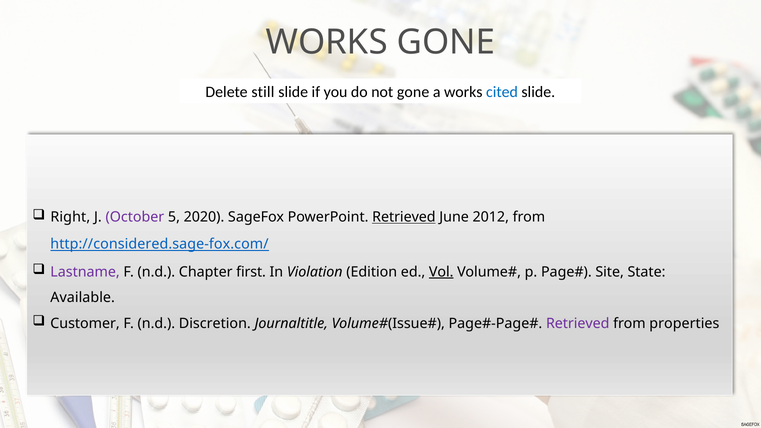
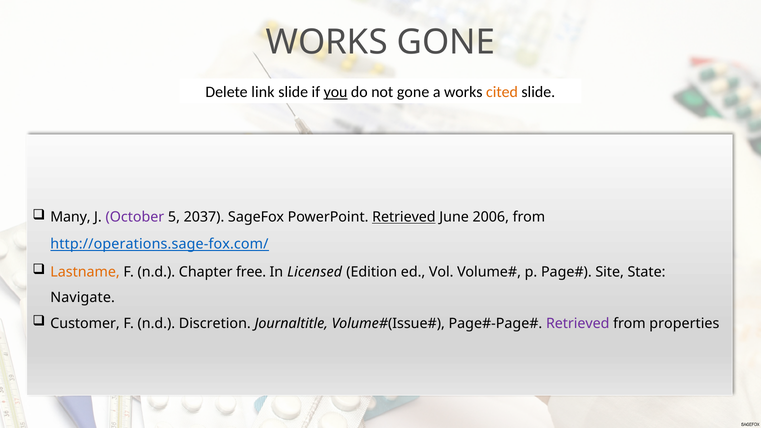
still: still -> link (263, 92)
you underline: none -> present (336, 92)
cited colour: blue -> orange (502, 92)
Right: Right -> Many (70, 217)
2020: 2020 -> 2037 (204, 217)
2012: 2012 -> 2006 (491, 217)
http://considered.sage-fox.com/: http://considered.sage-fox.com/ -> http://operations.sage-fox.com/ (159, 244)
Lastname colour: purple -> orange (85, 272)
first: first -> free (251, 272)
Violation: Violation -> Licensed (315, 272)
Vol underline: present -> none (441, 272)
Available: Available -> Navigate (83, 298)
